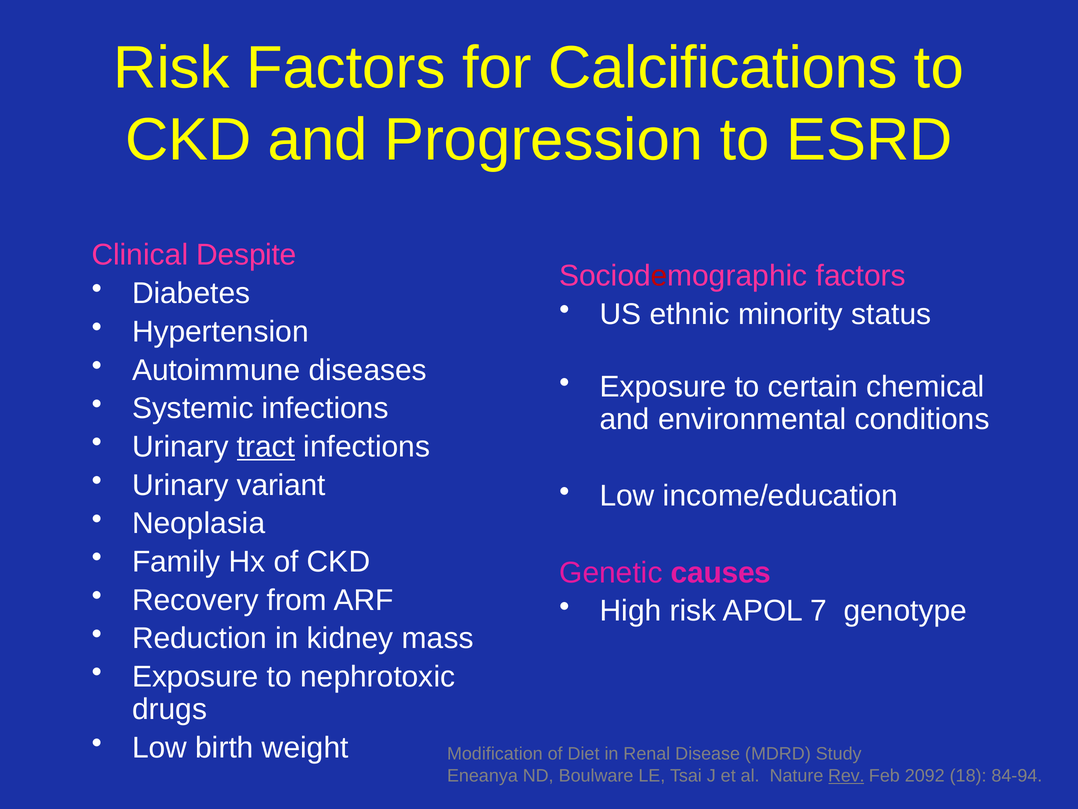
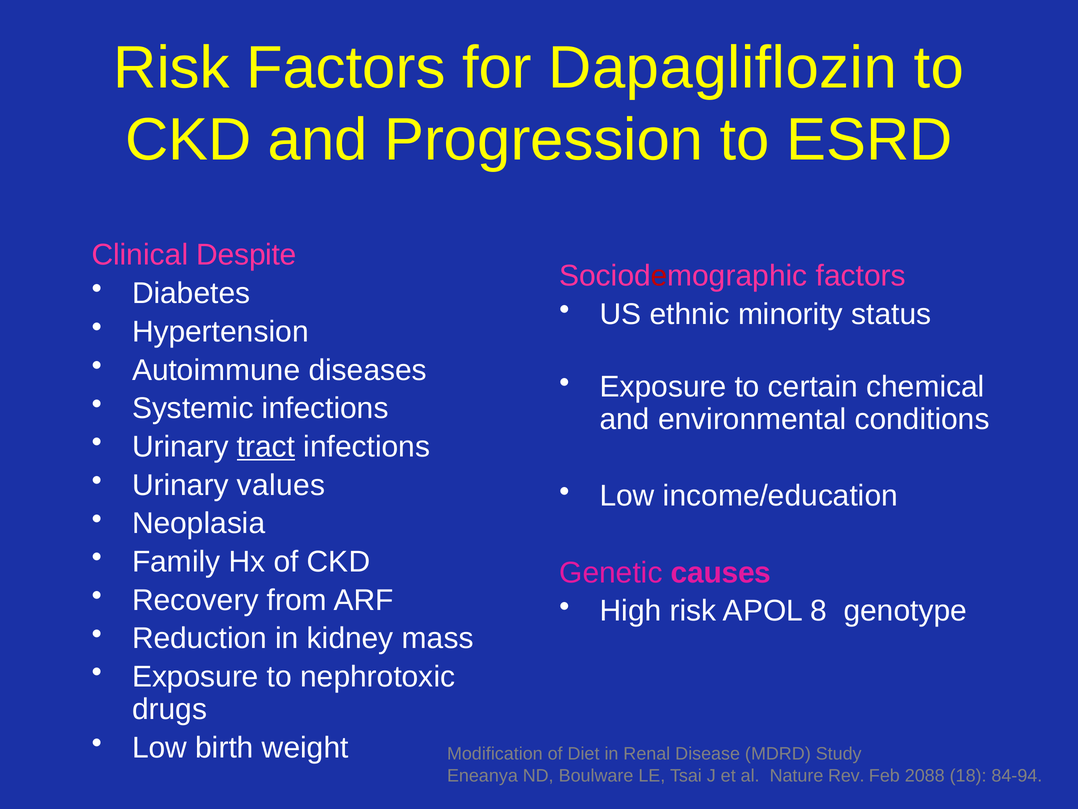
Calcifications: Calcifications -> Dapagliflozin (723, 68)
variant: variant -> values (281, 485)
7: 7 -> 8 (819, 611)
Rev underline: present -> none (846, 775)
2092: 2092 -> 2088 (925, 775)
